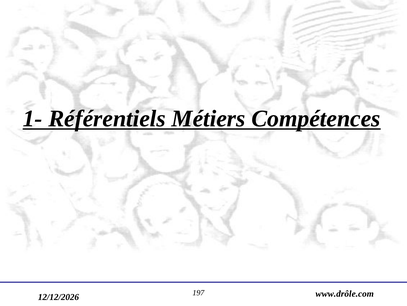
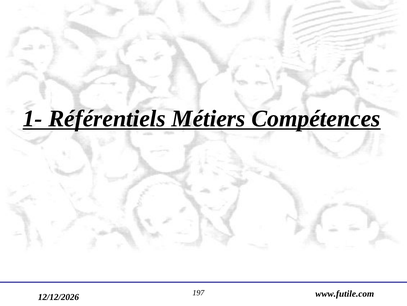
www.drôle.com: www.drôle.com -> www.futile.com (345, 293)
